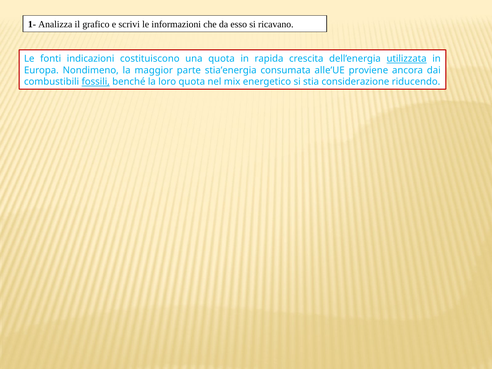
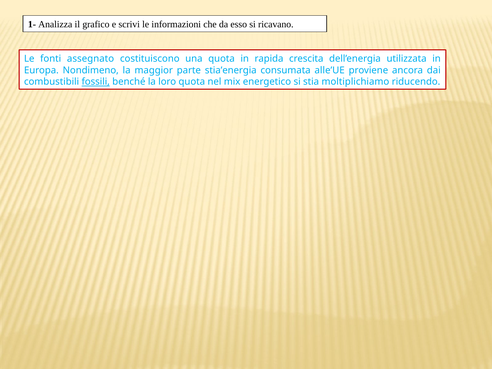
indicazioni: indicazioni -> assegnato (91, 59)
utilizzata underline: present -> none (407, 59)
considerazione: considerazione -> moltiplichiamo (355, 82)
